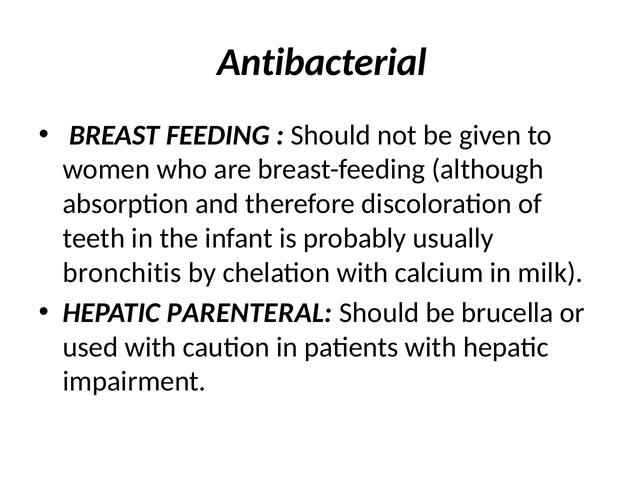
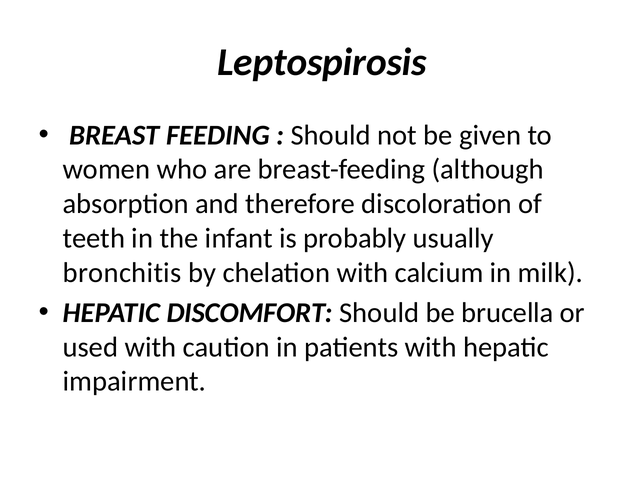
Antibacterial: Antibacterial -> Leptospirosis (322, 62)
PARENTERAL: PARENTERAL -> DISCOMFORT (250, 313)
